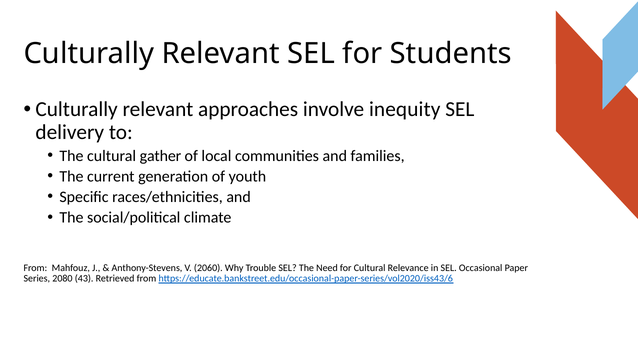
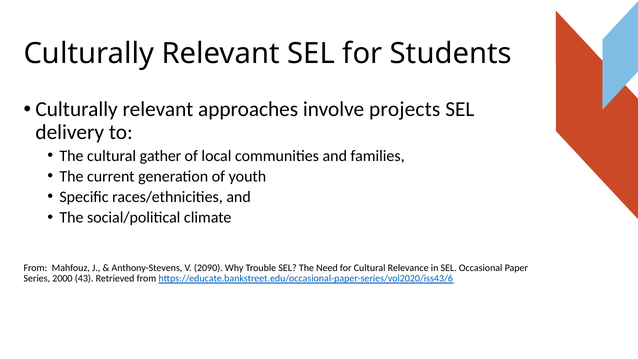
inequity: inequity -> projects (405, 109)
2060: 2060 -> 2090 (208, 268)
2080: 2080 -> 2000 (62, 279)
